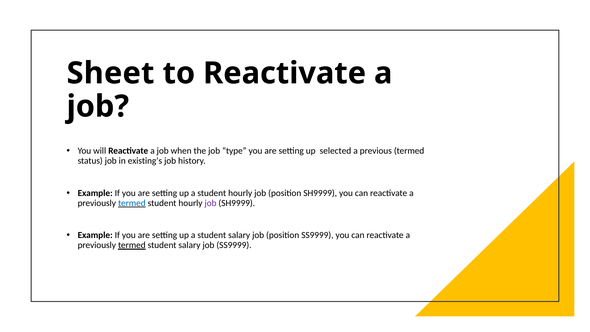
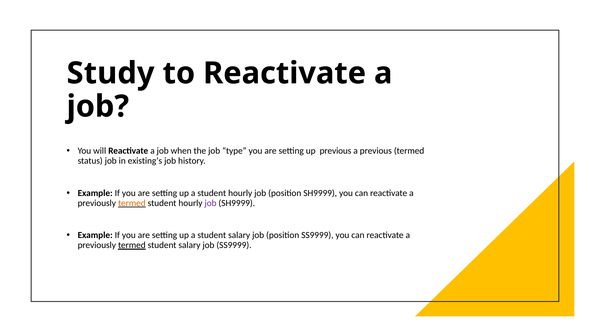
Sheet: Sheet -> Study (111, 73)
up selected: selected -> previous (336, 151)
termed colour: blue -> orange (132, 203)
